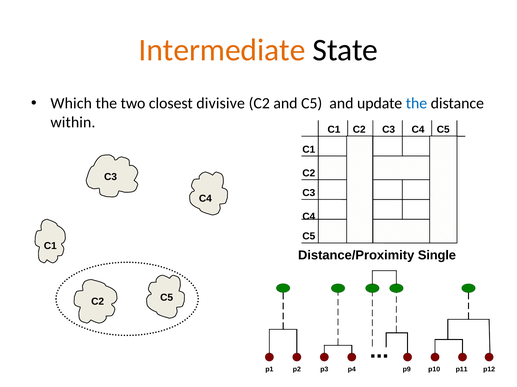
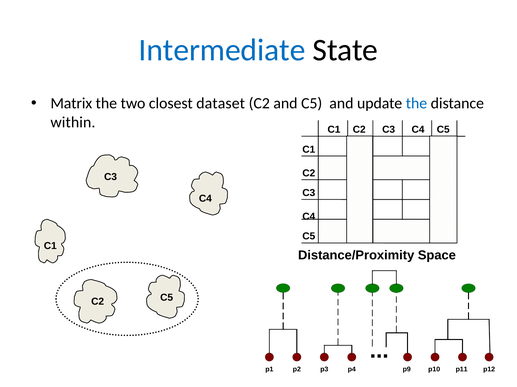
Intermediate colour: orange -> blue (222, 50)
Which: Which -> Matrix (71, 104)
divisive: divisive -> dataset (221, 104)
Single: Single -> Space (437, 256)
